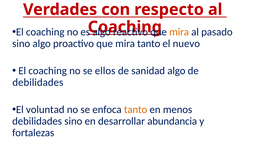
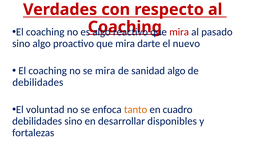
mira colour: orange -> red (179, 32)
mira tanto: tanto -> darte (149, 43)
se ellos: ellos -> mira (105, 71)
menos: menos -> cuadro (178, 109)
abundancia: abundancia -> disponibles (172, 121)
